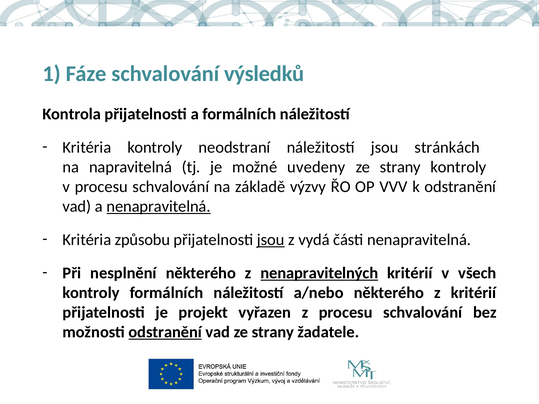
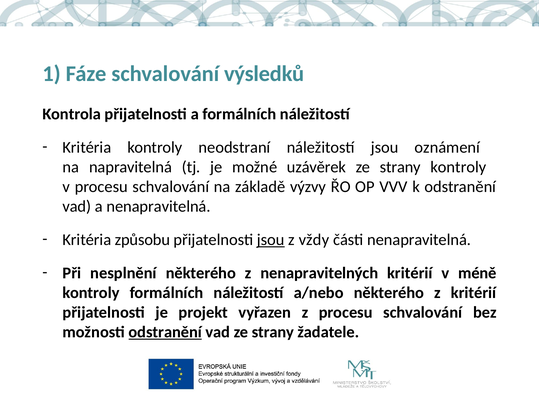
stránkách: stránkách -> oznámení (447, 147)
uvedeny: uvedeny -> uzávěrek (317, 167)
nenapravitelná underline: present -> none (159, 207)
vydá: vydá -> vždy (314, 240)
nenapravitelných underline: present -> none (319, 273)
všech: všech -> méně (477, 273)
